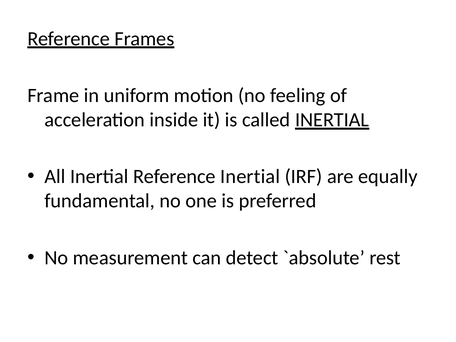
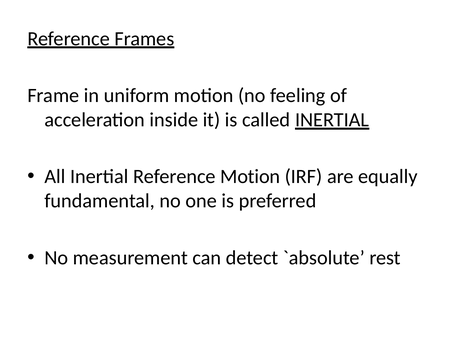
Reference Inertial: Inertial -> Motion (250, 177)
